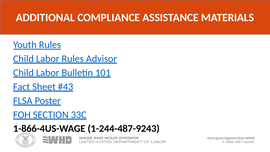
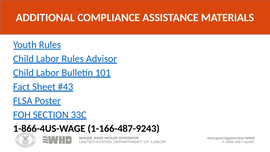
1-244-487-9243: 1-244-487-9243 -> 1-166-487-9243 (124, 128)
